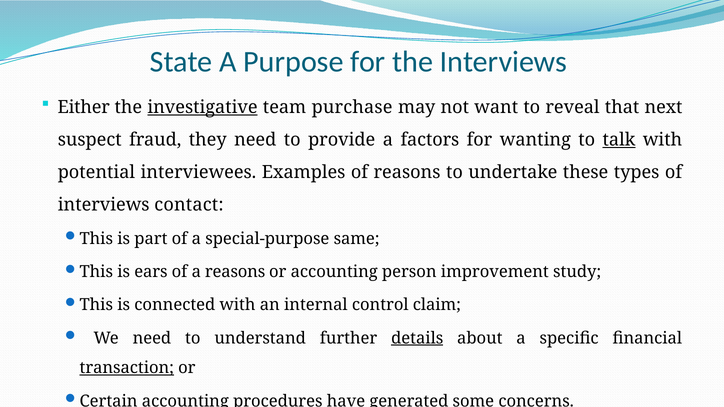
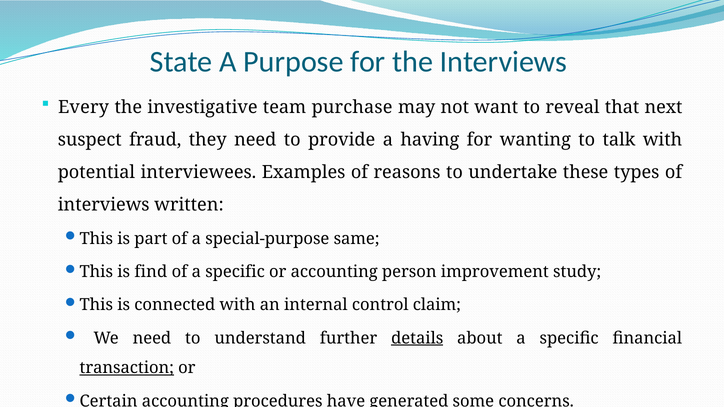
Either: Either -> Every (83, 107)
investigative underline: present -> none (202, 107)
factors: factors -> having (430, 140)
talk underline: present -> none (619, 140)
contact: contact -> written (189, 205)
ears: ears -> find (151, 272)
of a reasons: reasons -> specific (235, 272)
